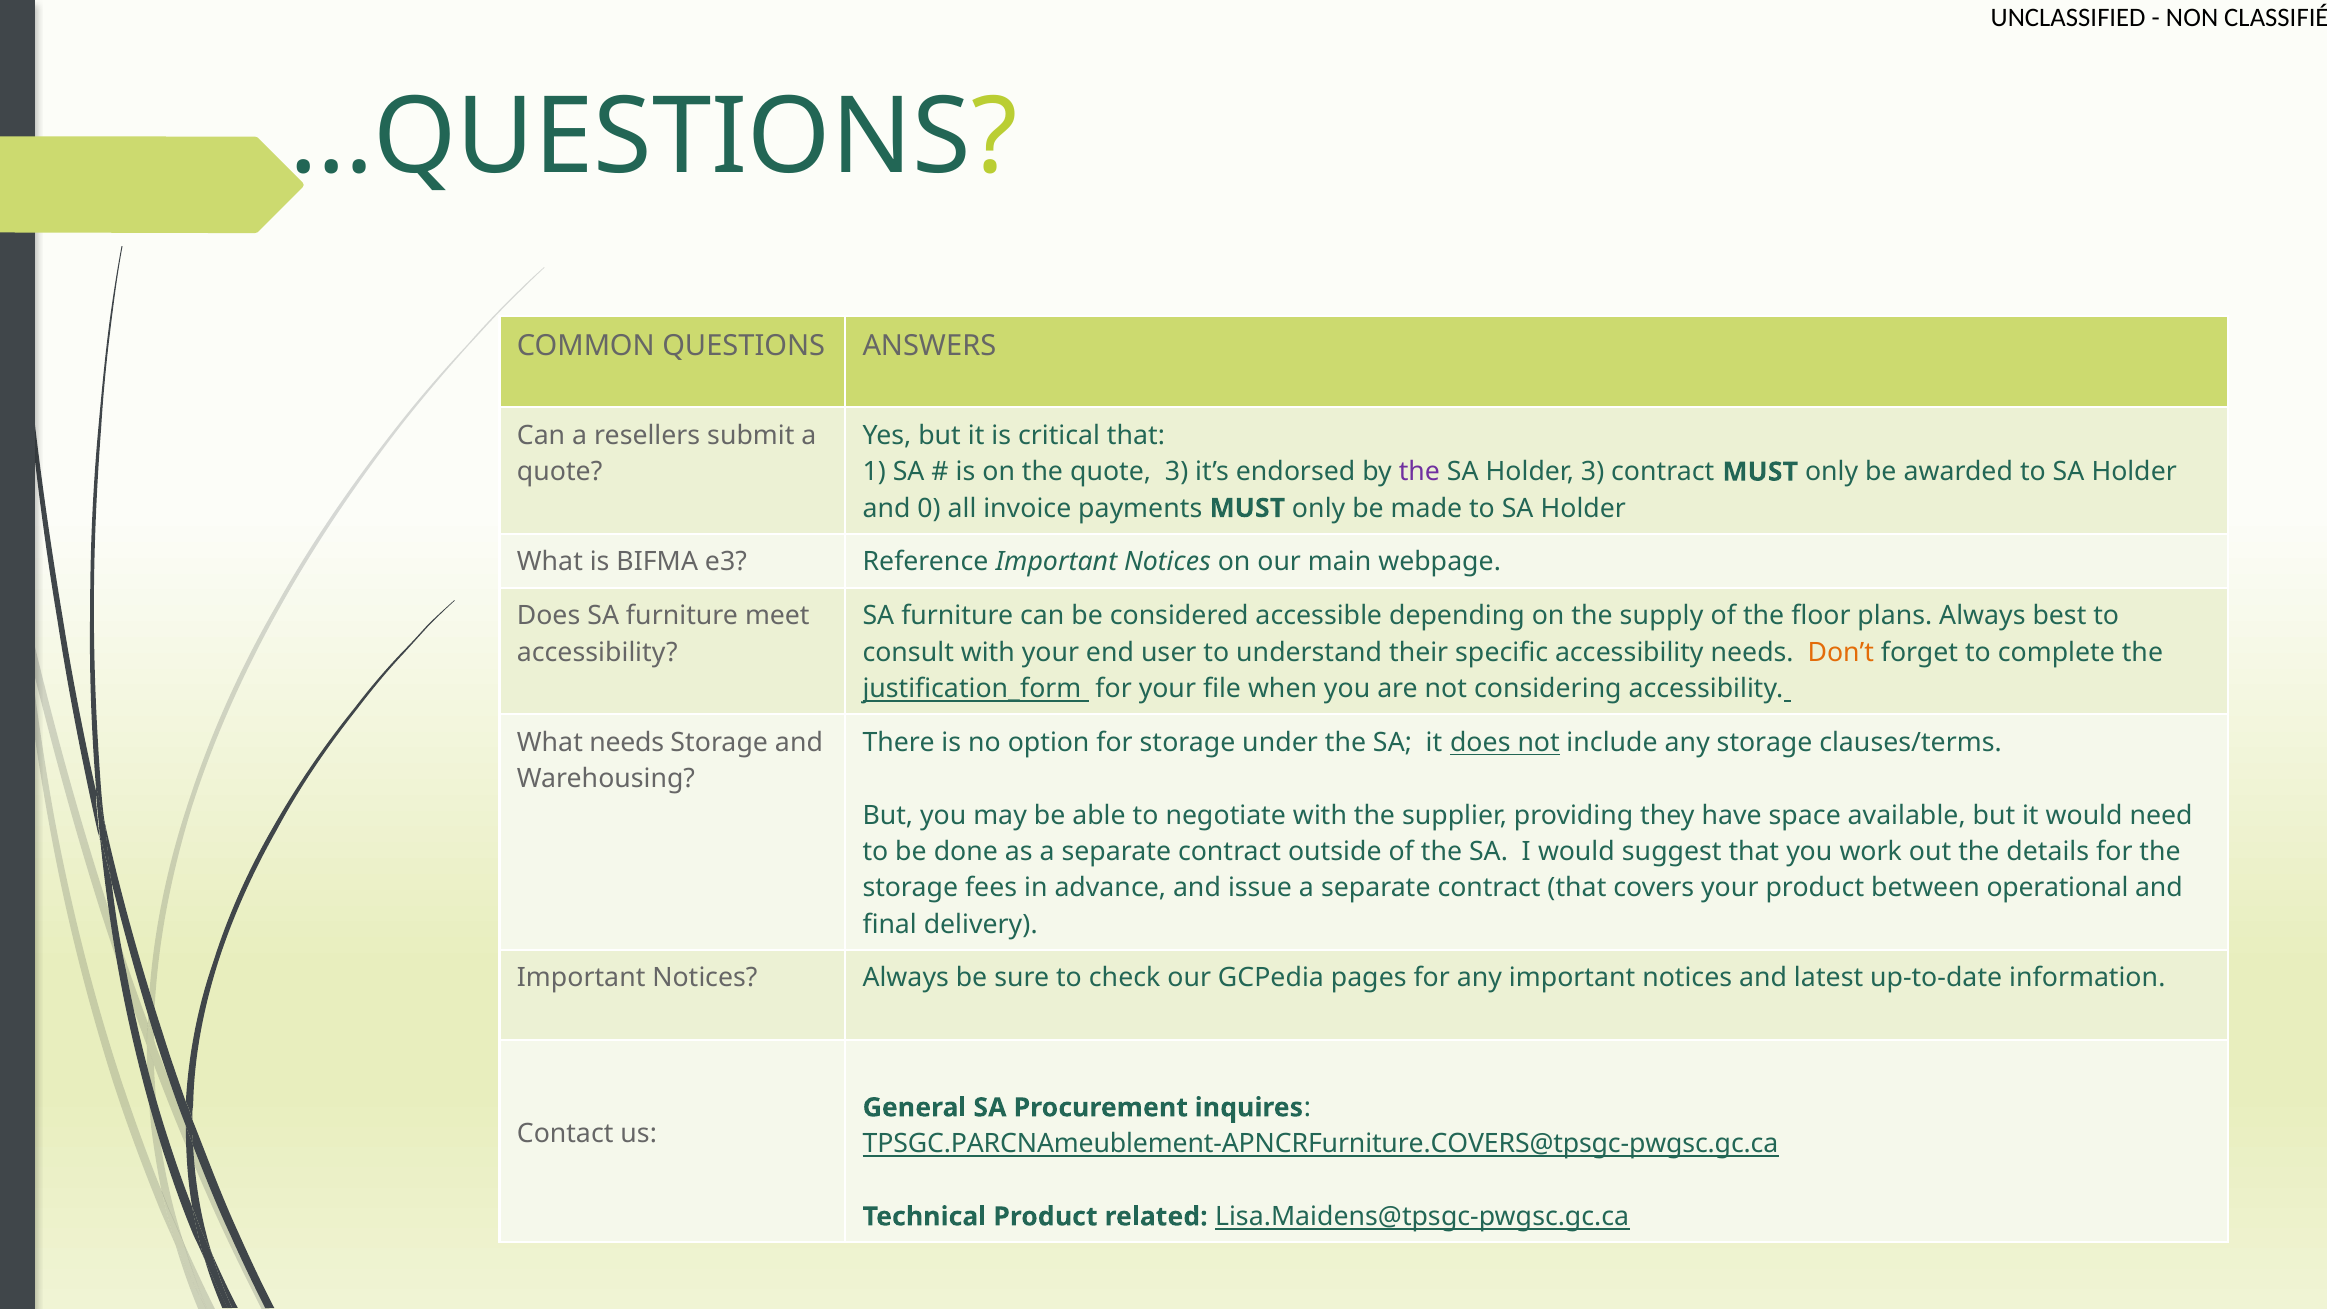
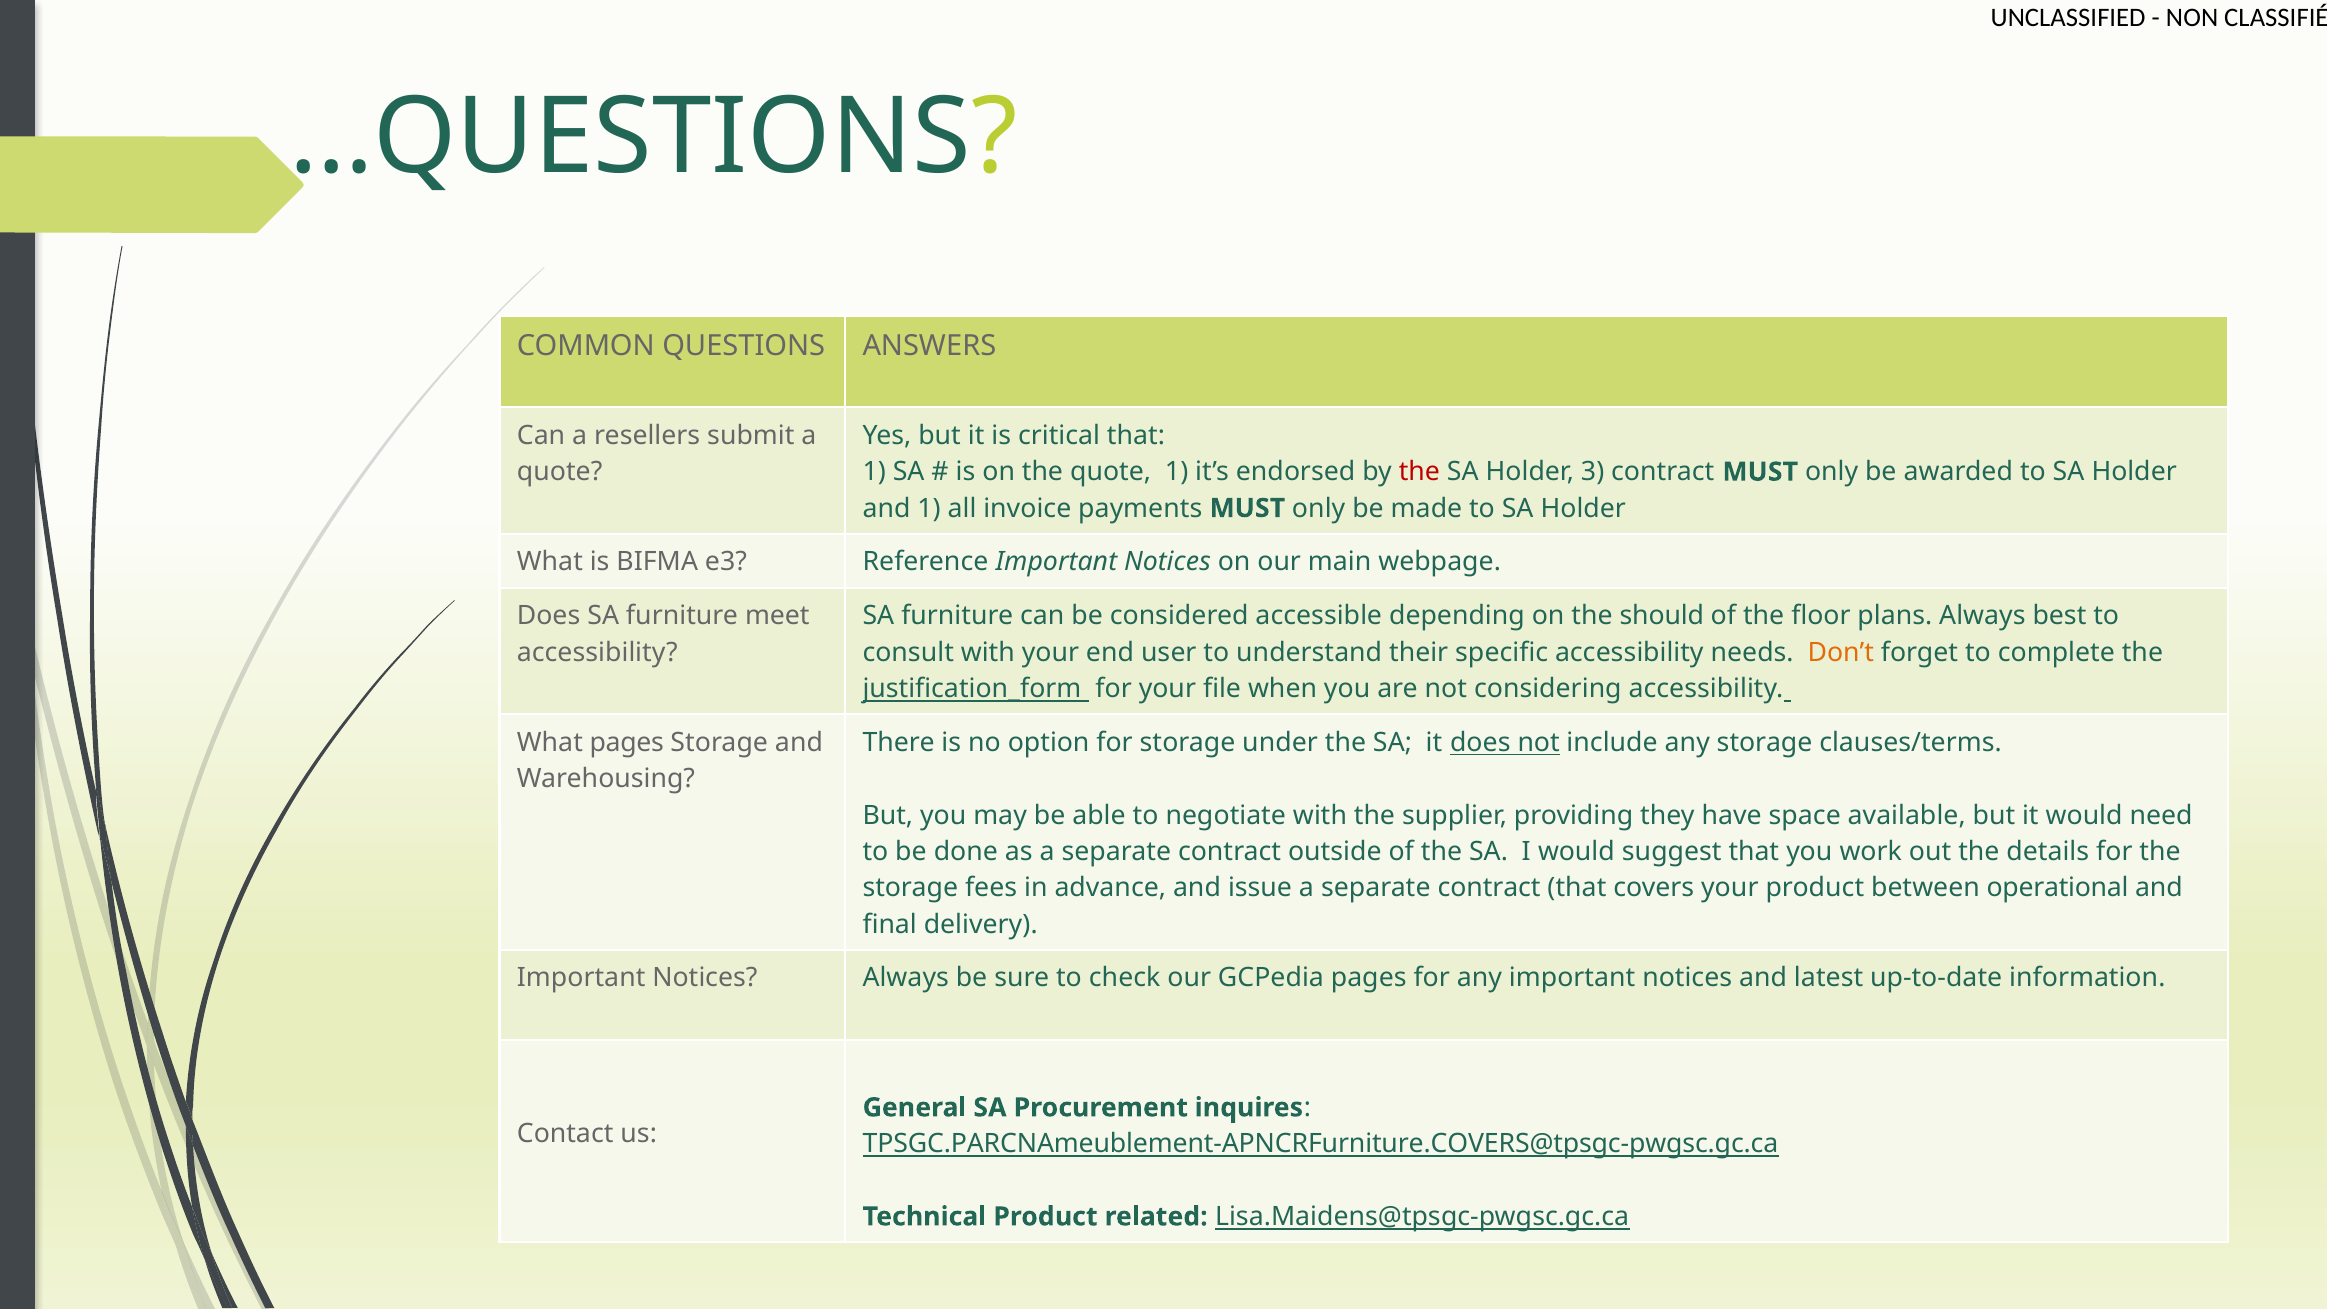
quote 3: 3 -> 1 (1177, 472)
the colour: purple -> red (1419, 472)
and 0: 0 -> 1 (929, 508)
supply: supply -> should (1662, 616)
What needs: needs -> pages (627, 743)
